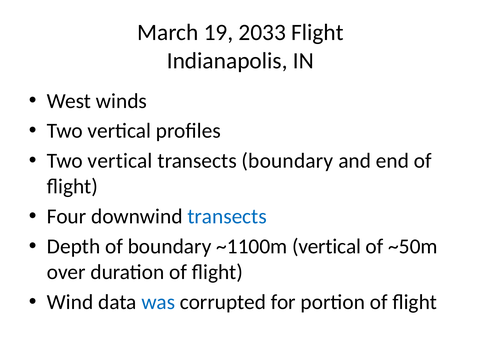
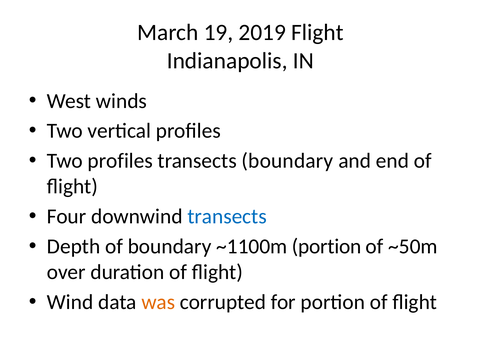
2033: 2033 -> 2019 (262, 33)
vertical: vertical -> profiles (120, 161)
~1100m vertical: vertical -> portion (327, 246)
was colour: blue -> orange (158, 302)
